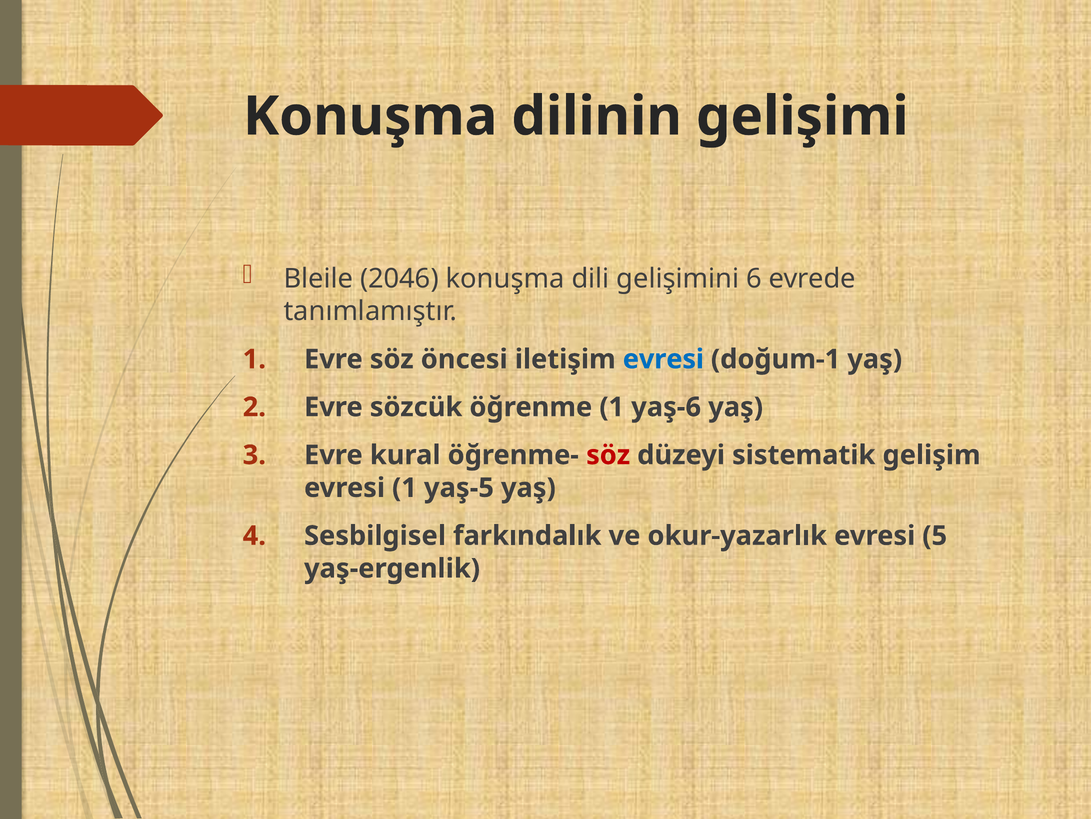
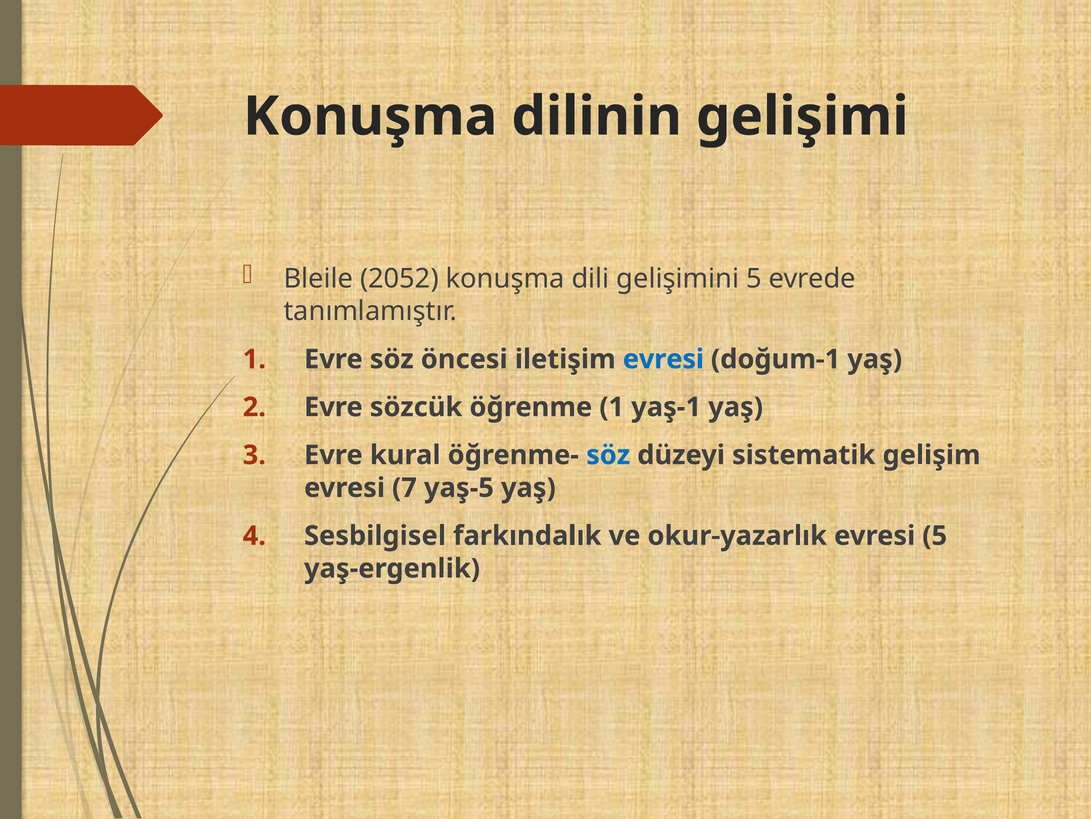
2046: 2046 -> 2052 (399, 278)
gelişimini 6: 6 -> 5 (754, 278)
yaş-6: yaş-6 -> yaş-1 (666, 407)
söz colour: red -> blue (608, 455)
evresi 1: 1 -> 7 (404, 487)
